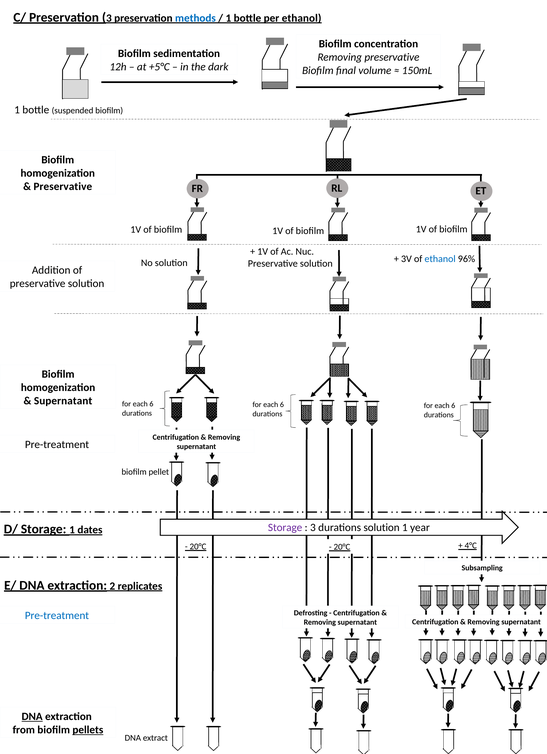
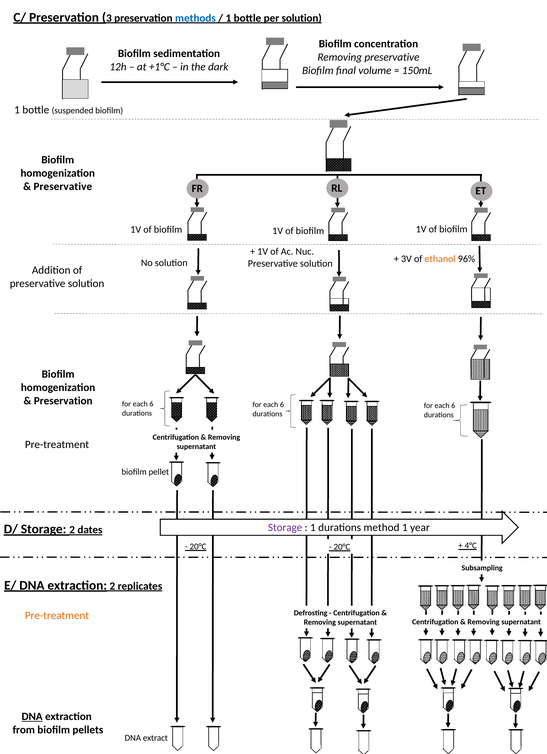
per ethanol: ethanol -> solution (302, 18)
+5°C: +5°C -> +1°C (159, 67)
ethanol colour: blue -> orange (440, 259)
Supernatant: Supernatant -> Preservation (63, 401)
3: 3 -> 1 (313, 528)
durations solution: solution -> method (382, 528)
Storage 1: 1 -> 2 (72, 530)
Pre-treatment colour: blue -> orange (57, 616)
pellets underline: present -> none (88, 730)
